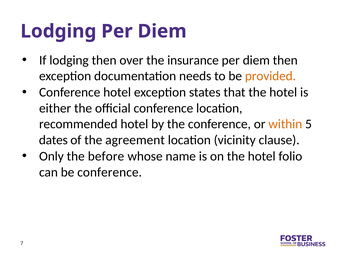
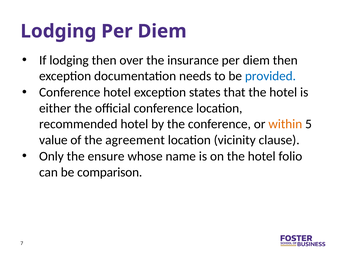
provided colour: orange -> blue (270, 76)
dates: dates -> value (53, 140)
before: before -> ensure (106, 156)
be conference: conference -> comparison (110, 172)
